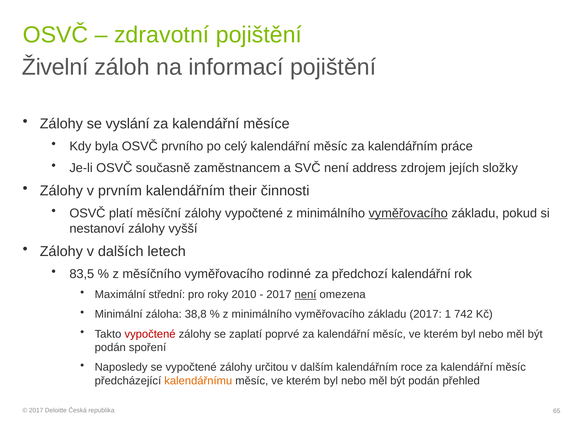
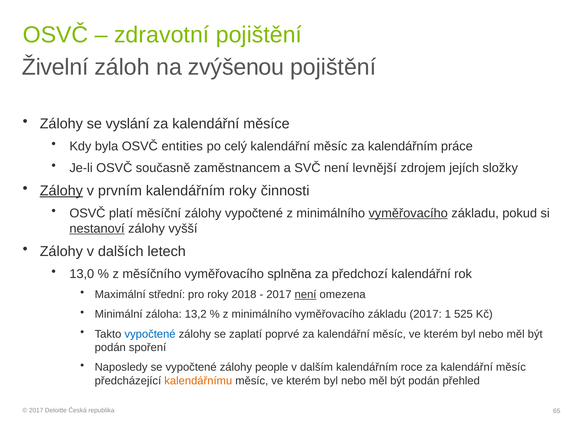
informací: informací -> zvýšenou (236, 67)
prvního: prvního -> entities (182, 146)
address: address -> levnější (375, 168)
Zálohy underline: none -> present (61, 191)
kalendářním their: their -> roky (243, 191)
nestanoví underline: none -> present (97, 229)
83,5: 83,5 -> 13,0 (82, 274)
rodinné: rodinné -> splněna (289, 274)
2010: 2010 -> 2018 (244, 295)
38,8: 38,8 -> 13,2 (196, 314)
742: 742 -> 525 (463, 314)
vypočtené colour: red -> blue (150, 334)
určitou: určitou -> people (272, 367)
